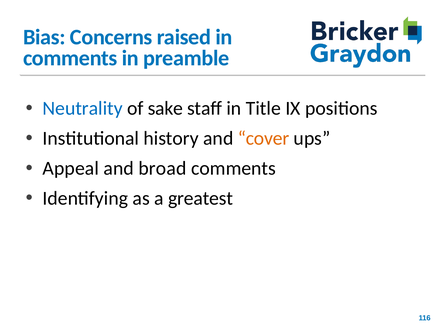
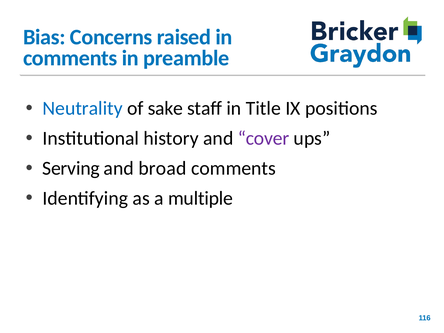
cover colour: orange -> purple (264, 138)
Appeal: Appeal -> Serving (71, 168)
greatest: greatest -> multiple (201, 198)
